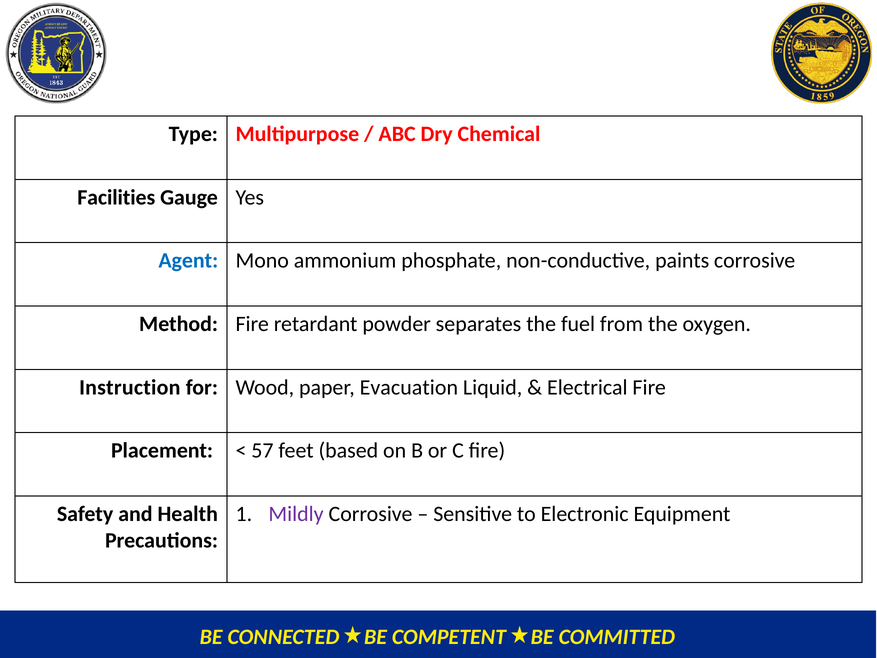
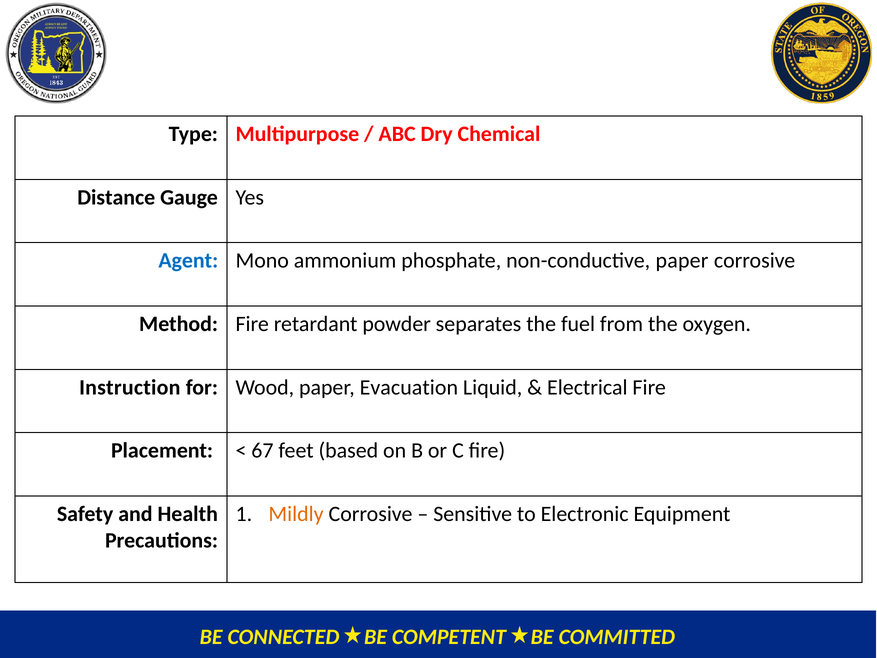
Facilities: Facilities -> Distance (116, 197)
non-conductive paints: paints -> paper (682, 261)
57: 57 -> 67 (262, 450)
Mildly colour: purple -> orange (296, 514)
